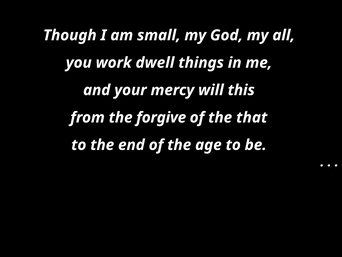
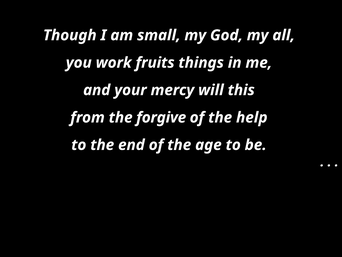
dwell: dwell -> fruits (155, 63)
that: that -> help (252, 117)
